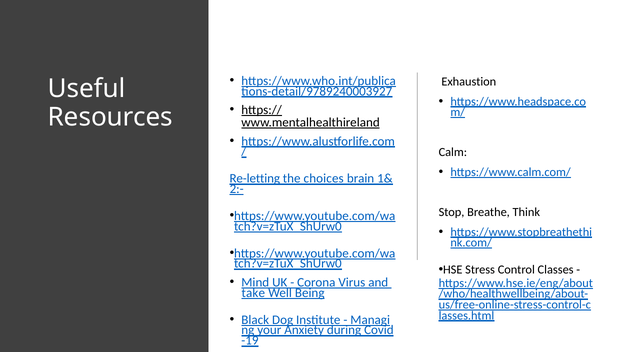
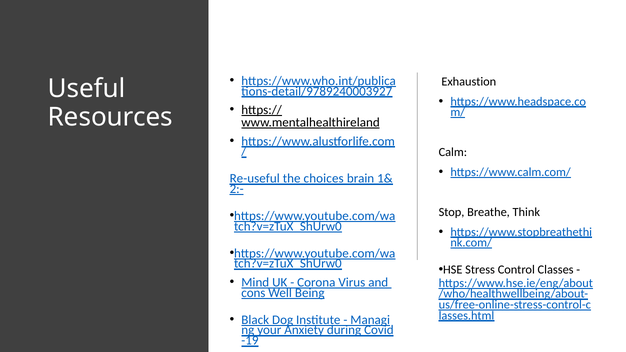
Re-letting: Re-letting -> Re-useful (255, 179)
take: take -> cons (253, 293)
